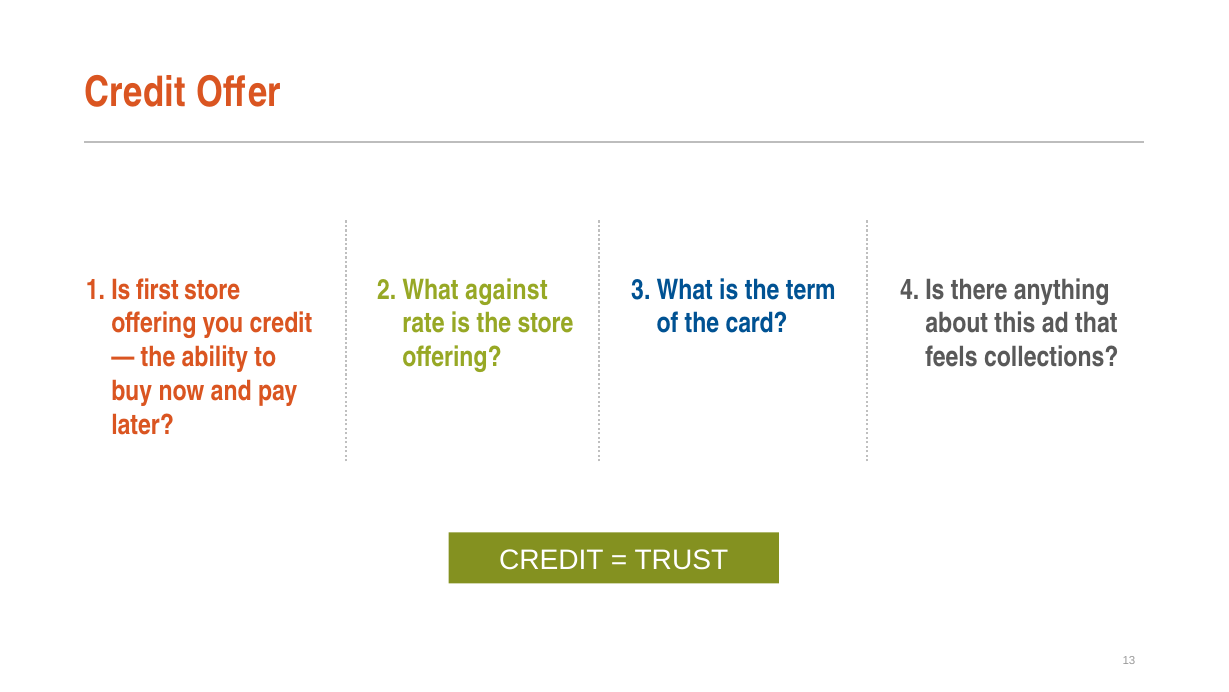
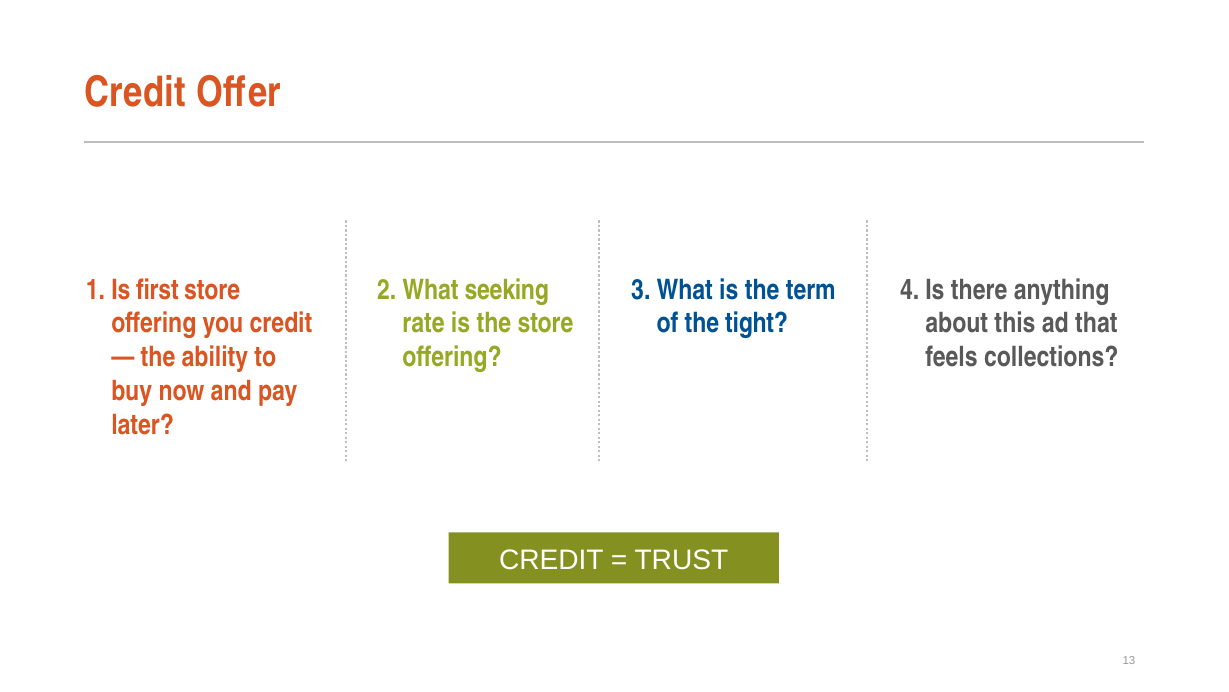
against: against -> seeking (507, 289)
card: card -> tight (757, 323)
